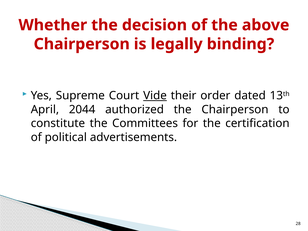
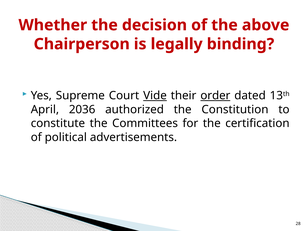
order underline: none -> present (215, 96)
2044: 2044 -> 2036 (82, 110)
the Chairperson: Chairperson -> Constitution (235, 110)
